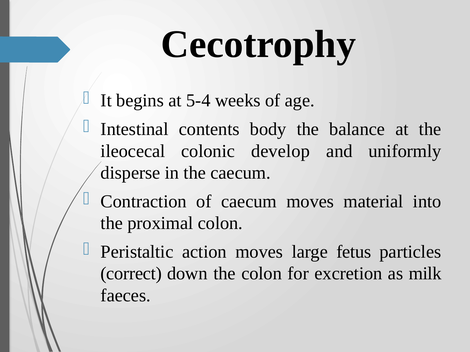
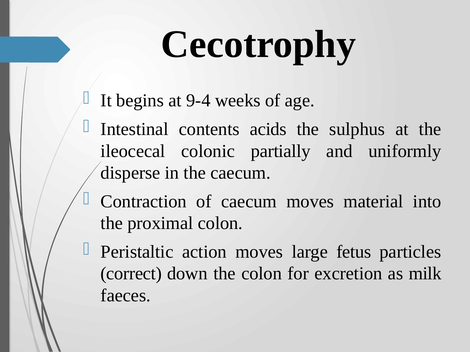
5-4: 5-4 -> 9-4 (198, 101)
body: body -> acids (268, 129)
balance: balance -> sulphus (357, 129)
develop: develop -> partially (281, 151)
